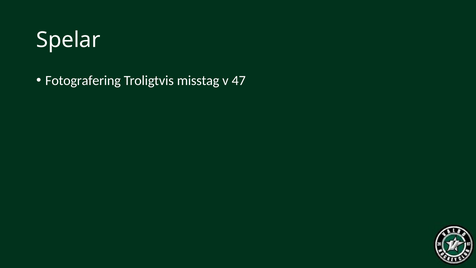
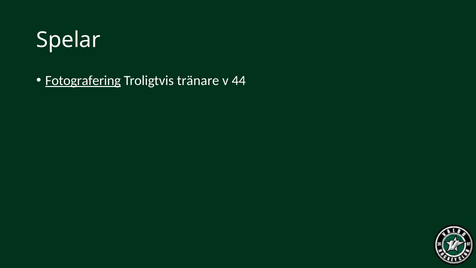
Fotografering underline: none -> present (83, 80)
misstag: misstag -> tränare (198, 80)
47: 47 -> 44 (239, 80)
